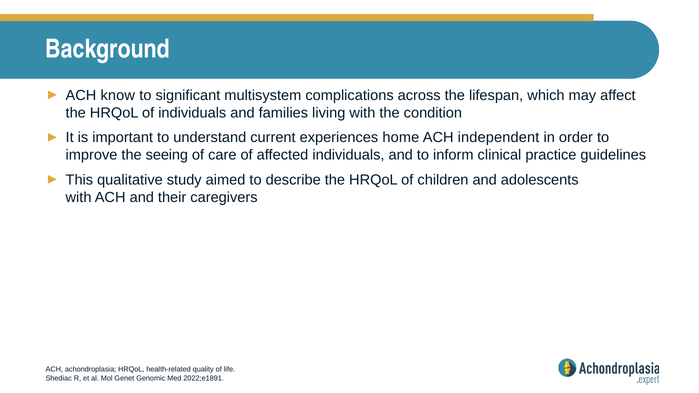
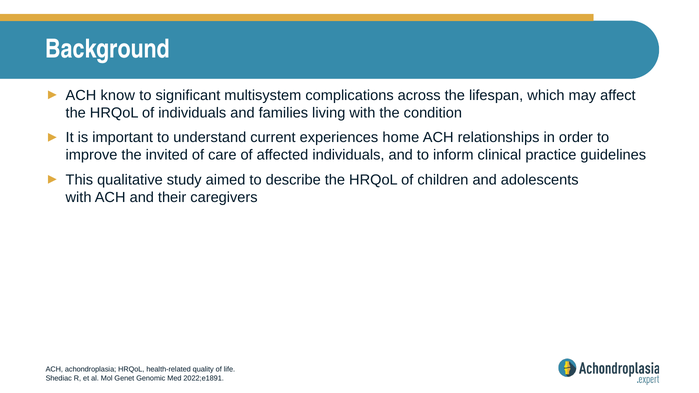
independent: independent -> relationships (499, 138)
seeing: seeing -> invited (167, 155)
